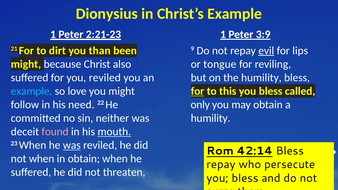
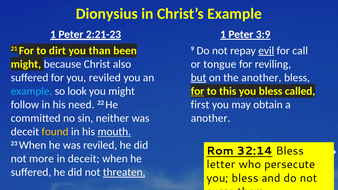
lips: lips -> call (300, 51)
but underline: none -> present (199, 78)
the humility: humility -> another (261, 78)
love: love -> look (77, 91)
only: only -> first (200, 105)
humility: humility -> another (211, 118)
found colour: pink -> yellow (55, 132)
was underline: present -> none (72, 145)
42:14: 42:14 -> 32:14 (255, 151)
not when: when -> more (42, 159)
in obtain: obtain -> deceit (84, 159)
repay: repay -> letter (221, 165)
threaten underline: none -> present (124, 172)
